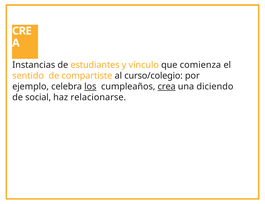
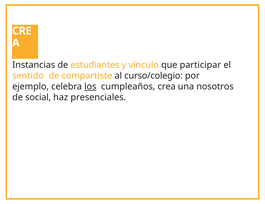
comienza: comienza -> participar (200, 65)
crea underline: present -> none (167, 87)
diciendo: diciendo -> nosotros (215, 87)
relacionarse: relacionarse -> presenciales (98, 98)
